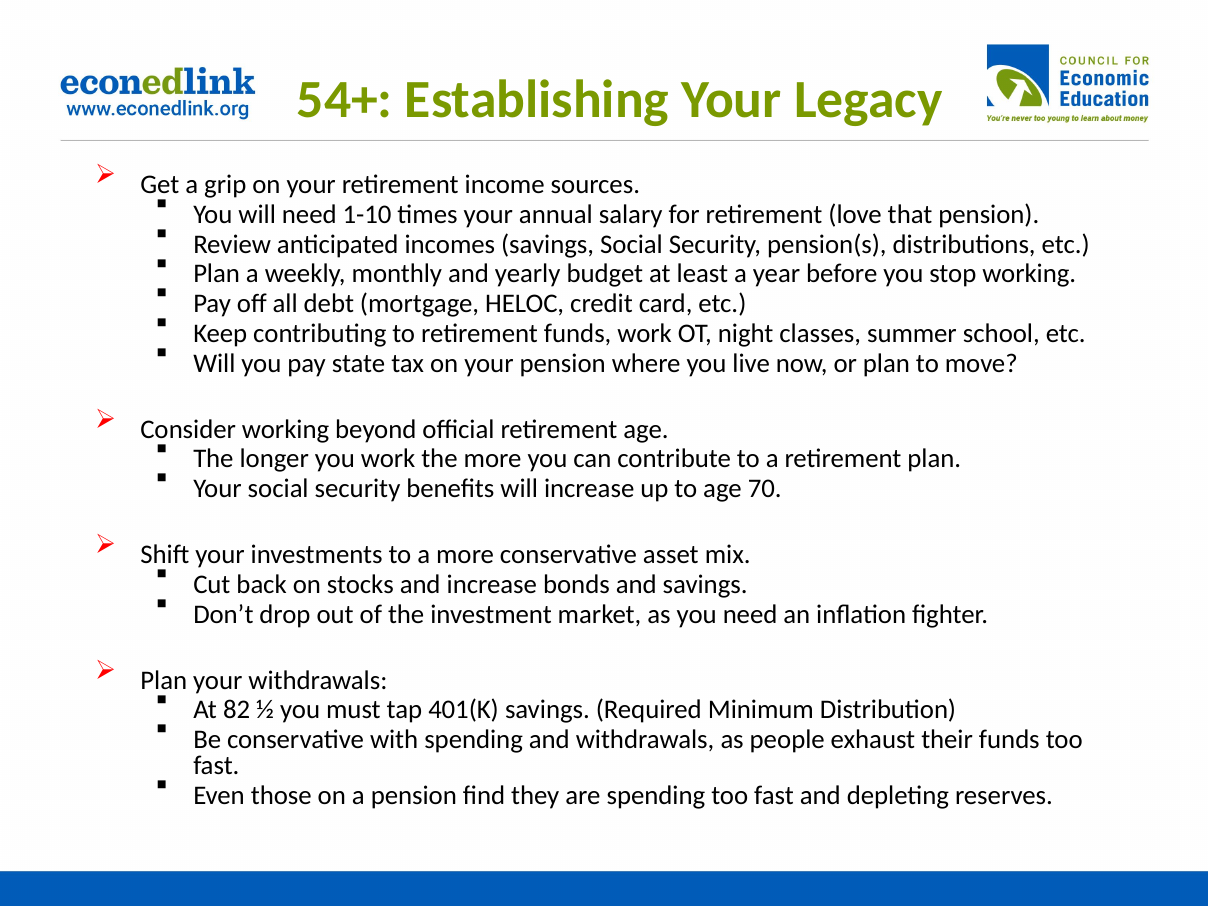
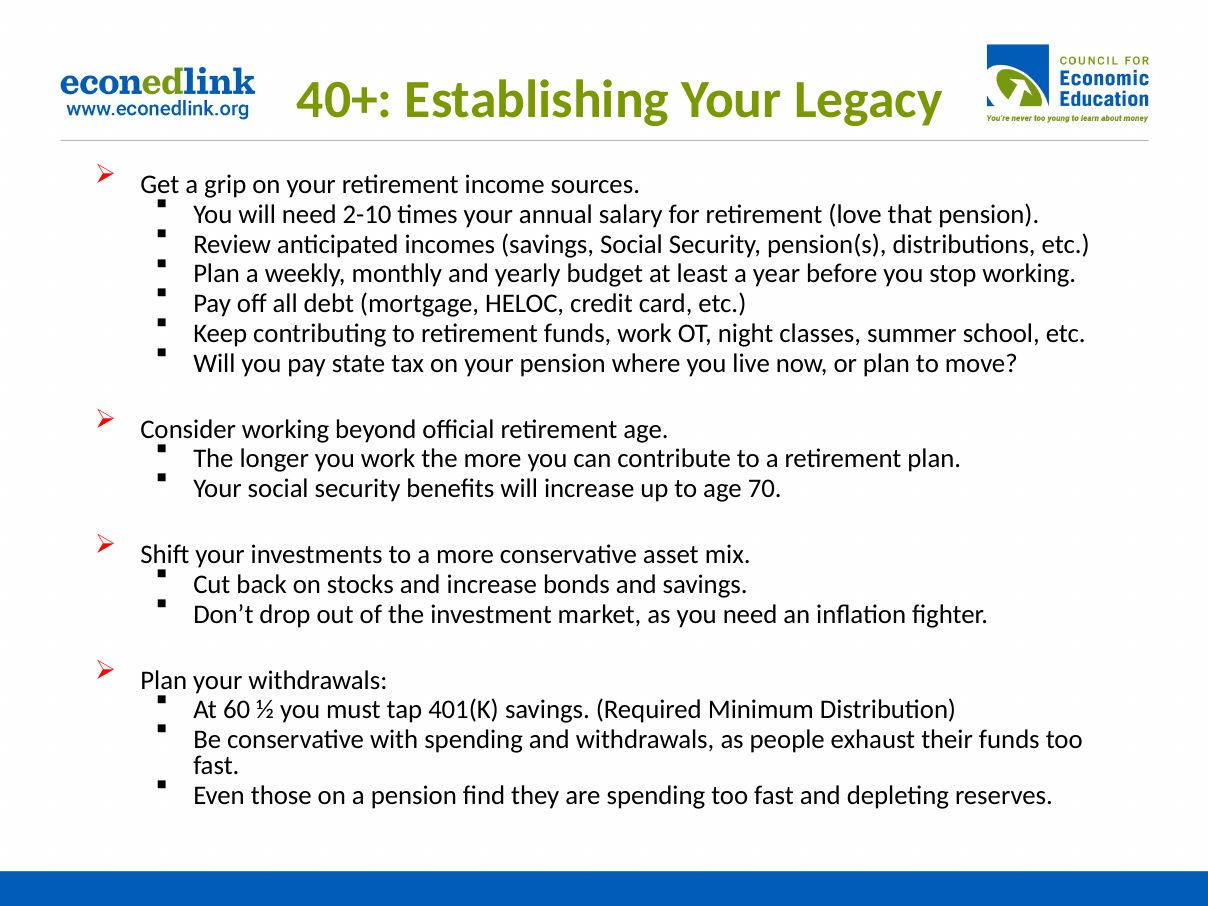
54+: 54+ -> 40+ (345, 100)
1-10: 1-10 -> 2-10 (367, 214)
82: 82 -> 60 (237, 710)
